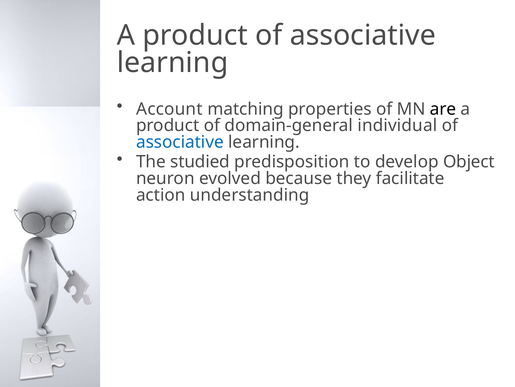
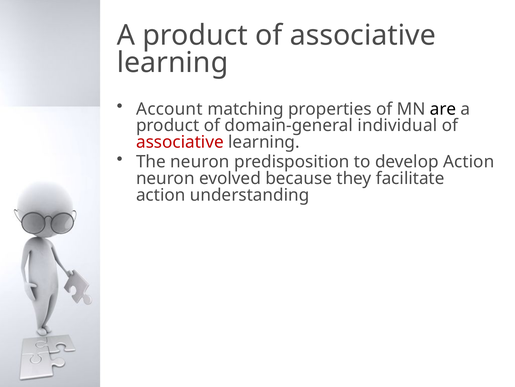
associative colour: blue -> red (180, 142)
The studied: studied -> neuron (200, 162)
develop Object: Object -> Action (469, 162)
